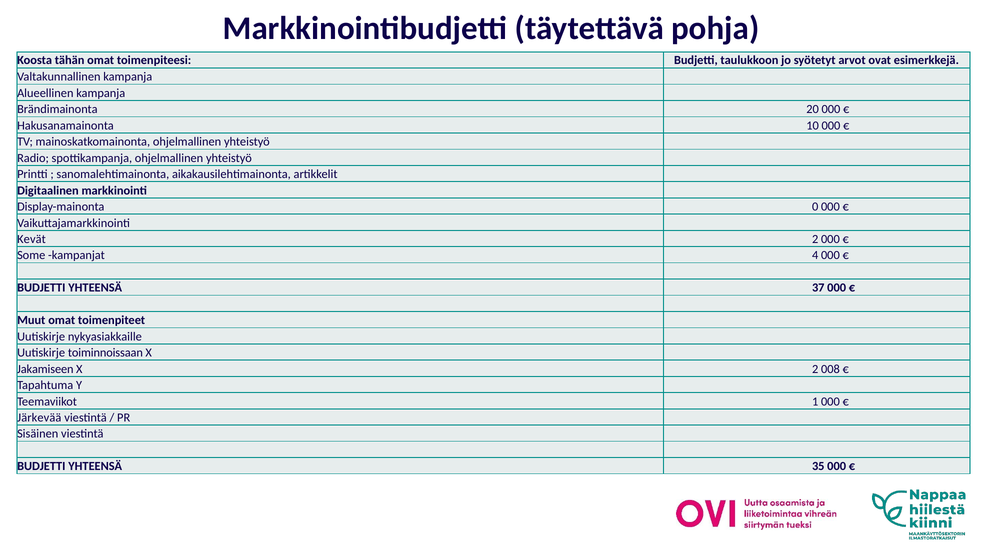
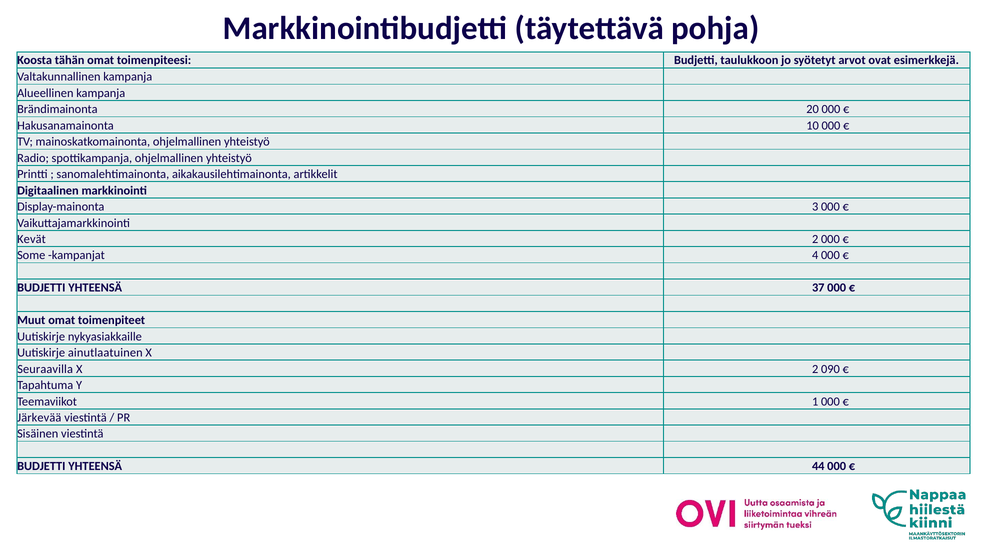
0: 0 -> 3 (815, 207)
toiminnoissaan: toiminnoissaan -> ainutlaatuinen (105, 353)
Jakamiseen: Jakamiseen -> Seuraavilla (45, 369)
008: 008 -> 090 (830, 369)
35: 35 -> 44 (818, 466)
